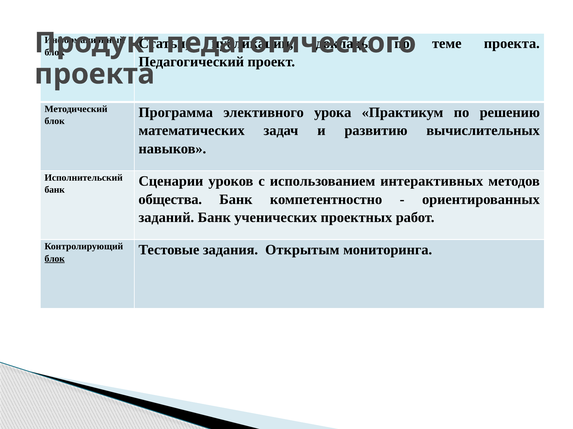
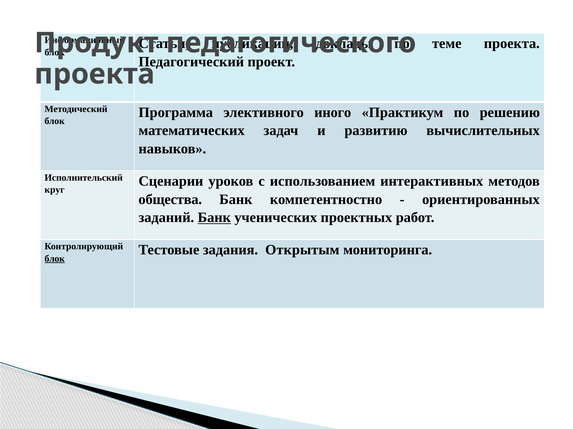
урока: урока -> иного (333, 113)
банк: банк -> круг (55, 190)
Банк underline: none -> present (214, 218)
